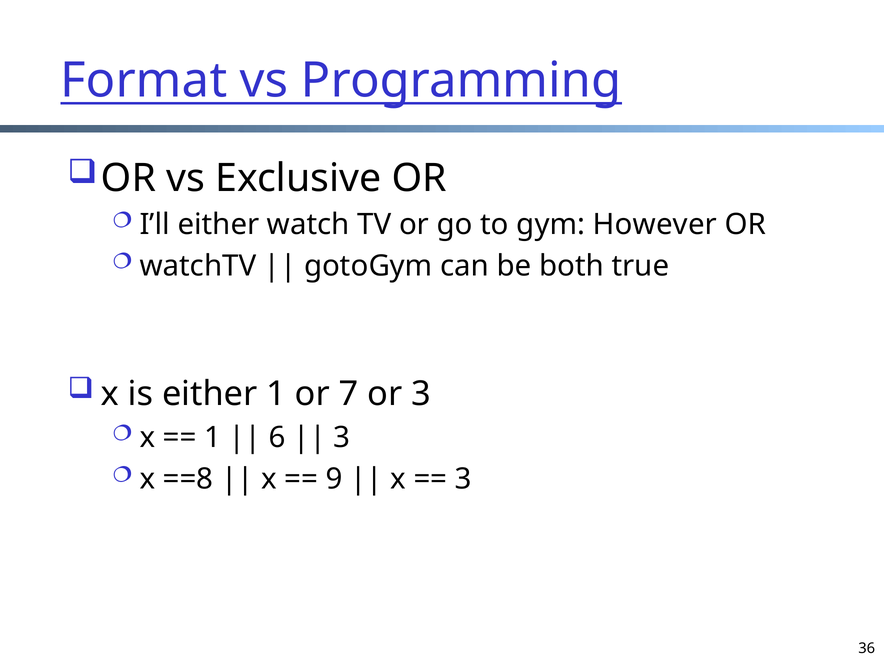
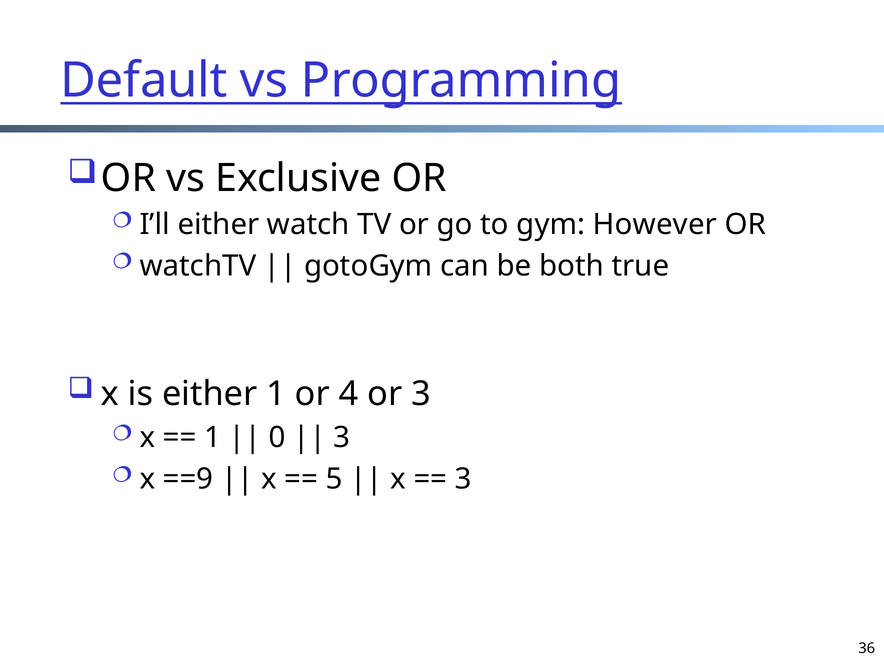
Format: Format -> Default (144, 81)
7: 7 -> 4 (349, 394)
6: 6 -> 0 (277, 438)
==8: ==8 -> ==9 (188, 479)
9: 9 -> 5 (334, 479)
